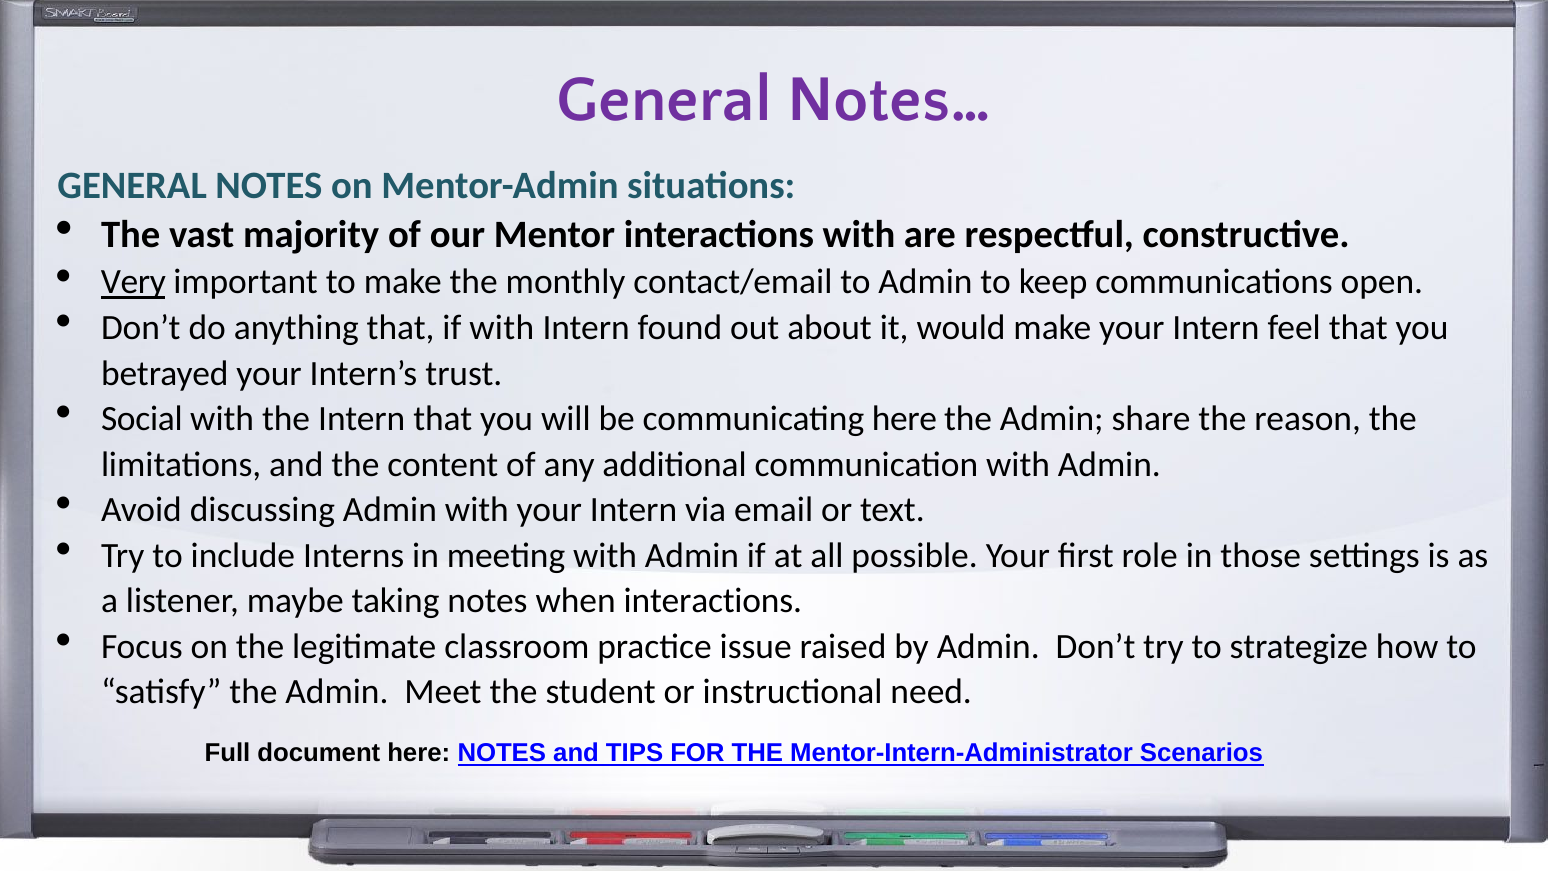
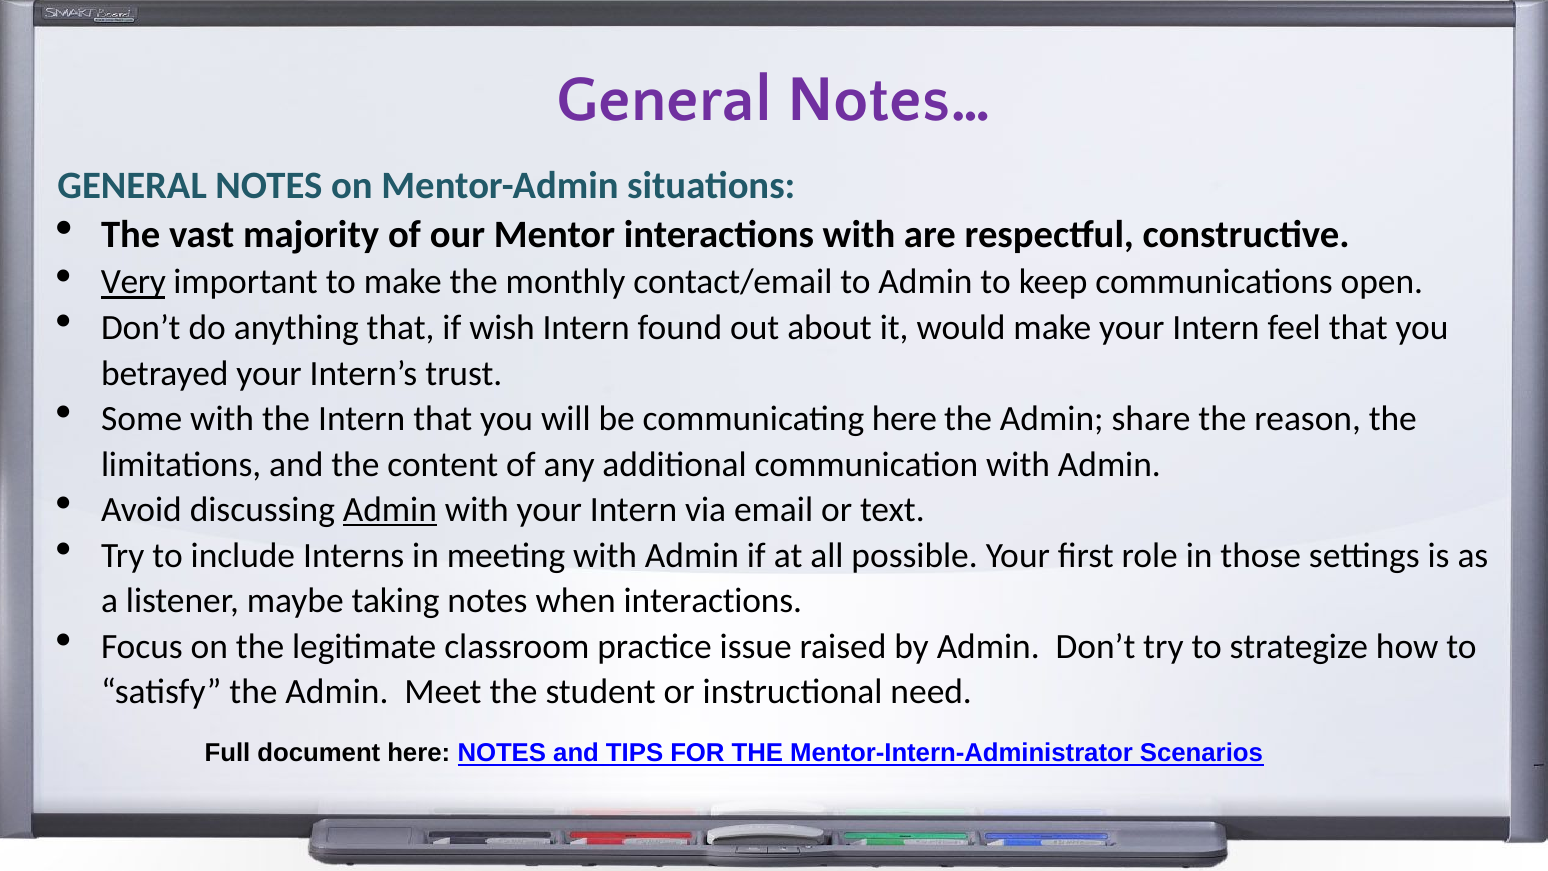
if with: with -> wish (502, 328)
Social: Social -> Some (142, 419)
Admin underline: none -> present (390, 510)
